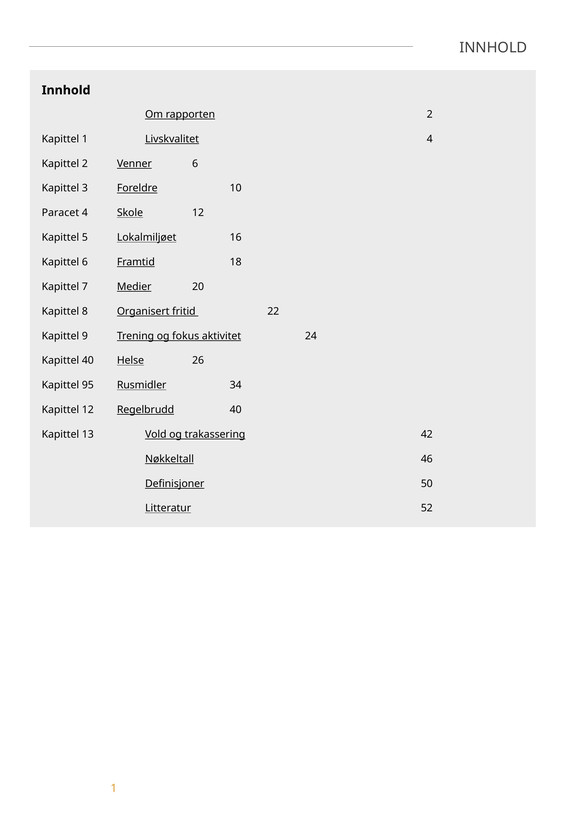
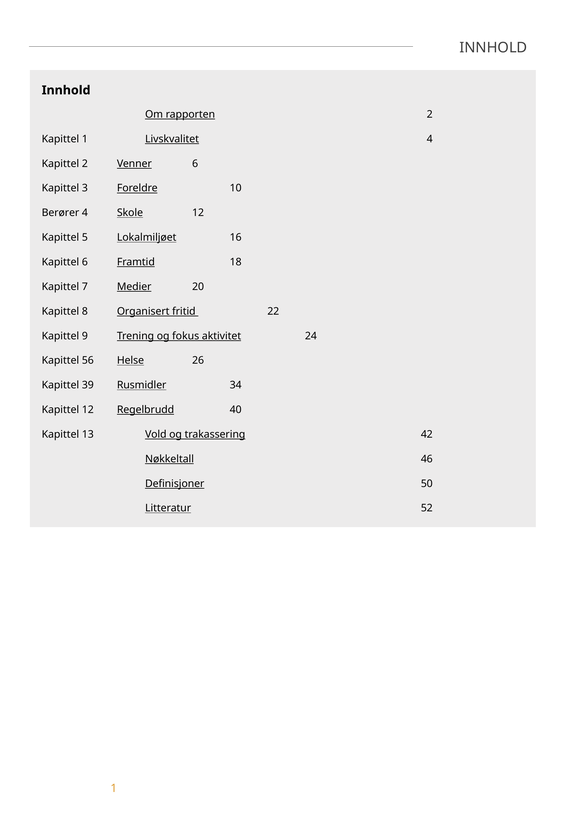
Paracet: Paracet -> Berører (60, 213)
Kapittel 40: 40 -> 56 (88, 360)
95: 95 -> 39 (88, 385)
